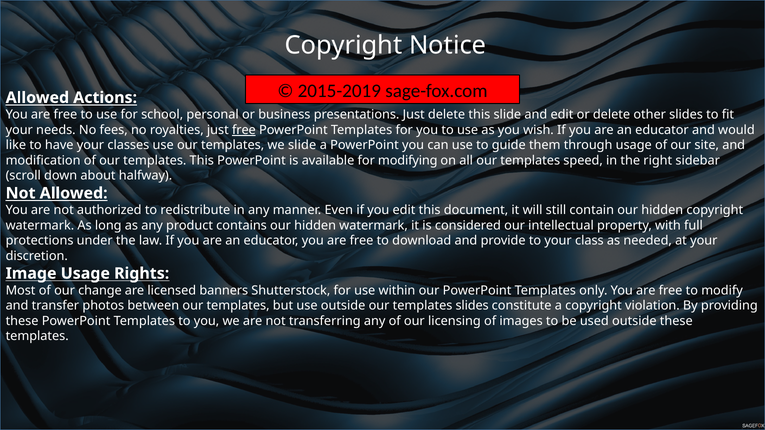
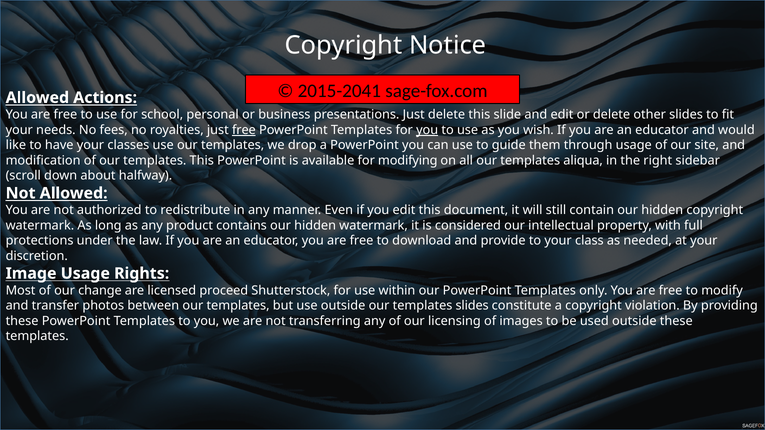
2015-2019: 2015-2019 -> 2015-2041 (339, 91)
you underline: none -> present (427, 130)
we slide: slide -> drop (302, 145)
speed: speed -> aliqua (583, 161)
banners: banners -> proceed (224, 291)
